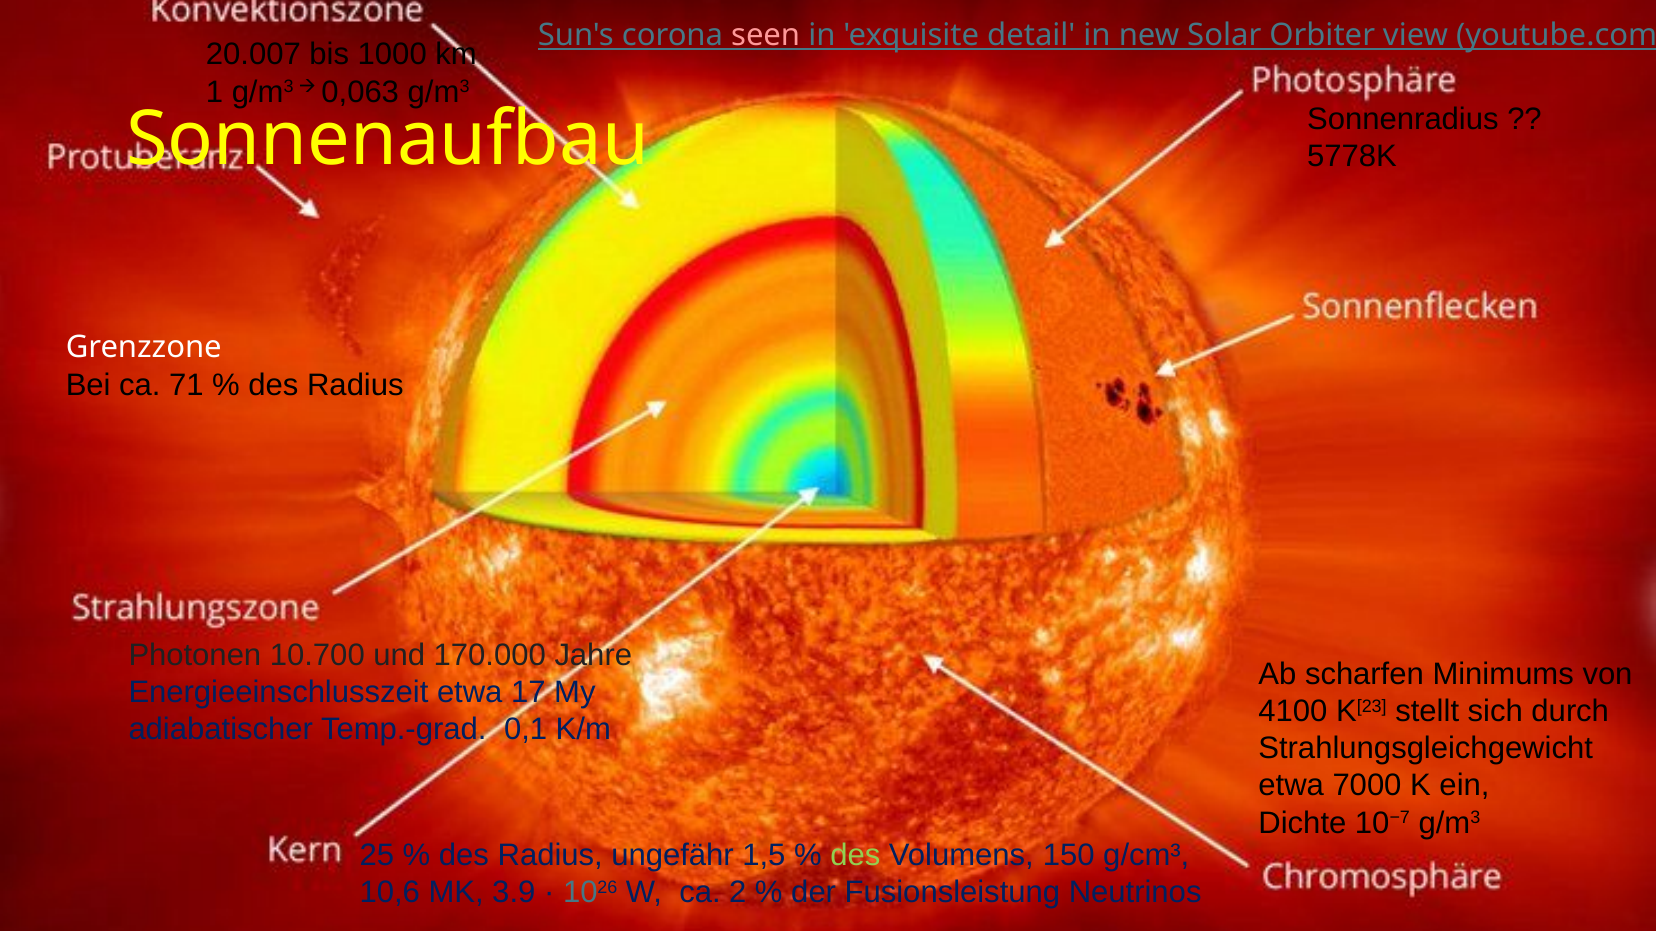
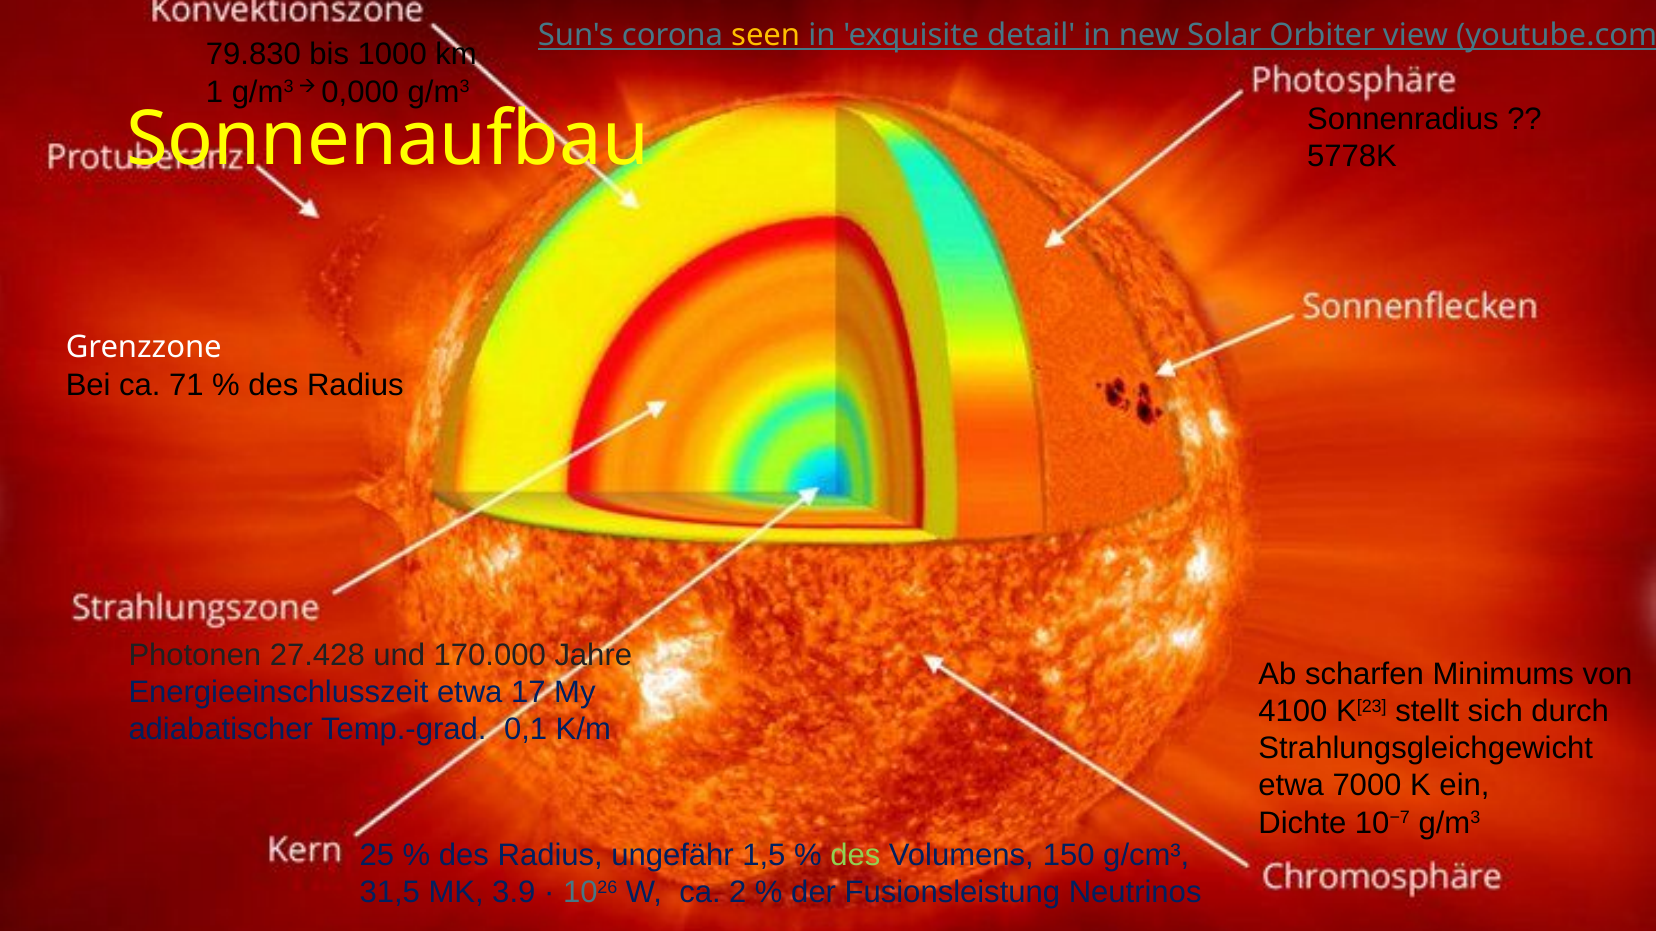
seen colour: pink -> yellow (766, 35)
20.007: 20.007 -> 79.830 (253, 55)
0,063: 0,063 -> 0,000 (360, 92)
10.700: 10.700 -> 27.428 (317, 655)
10,6: 10,6 -> 31,5 (390, 893)
